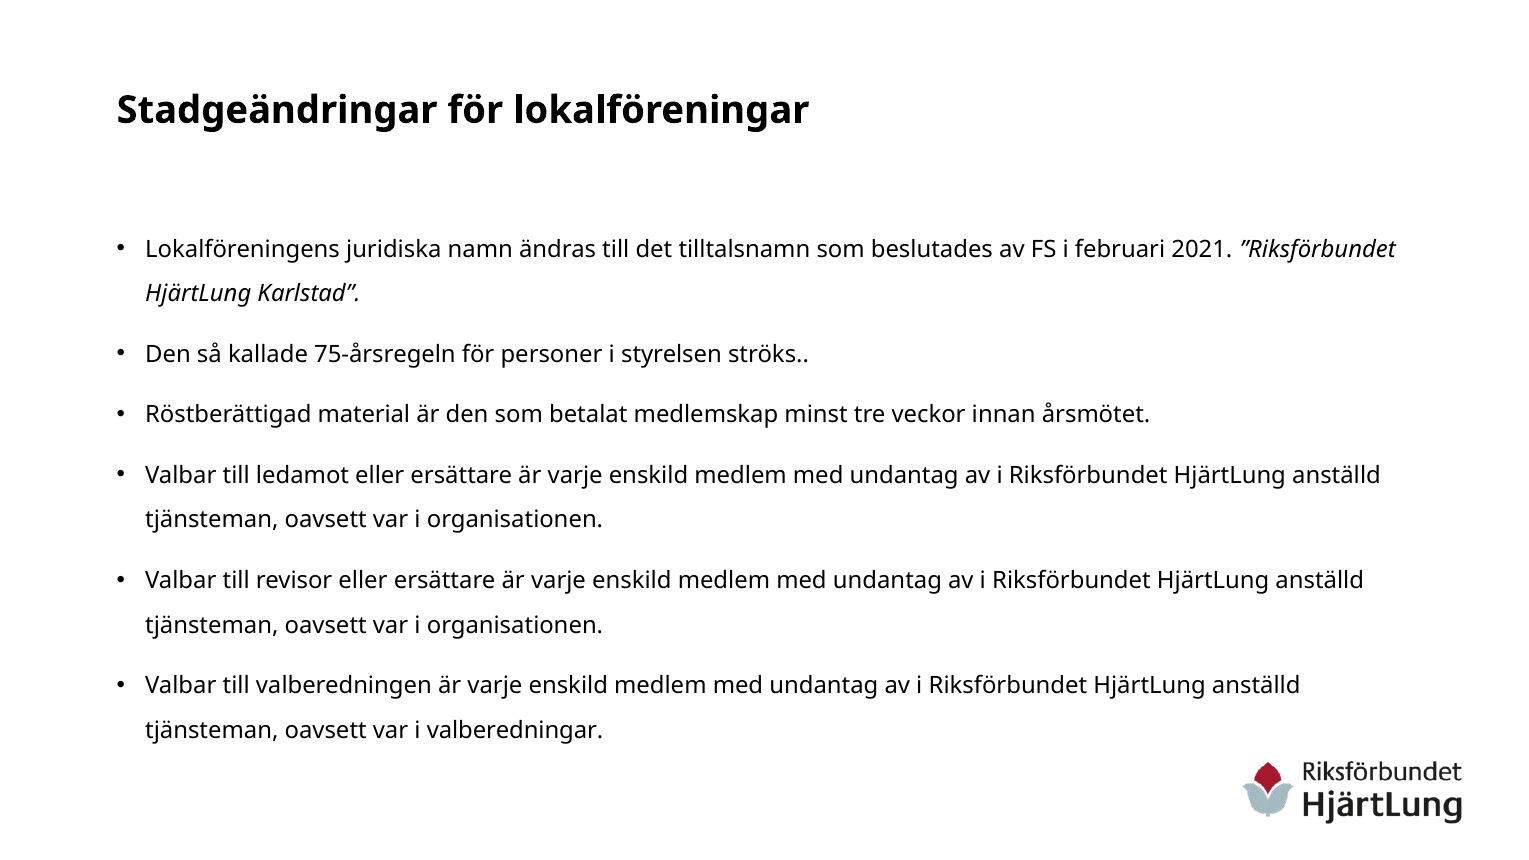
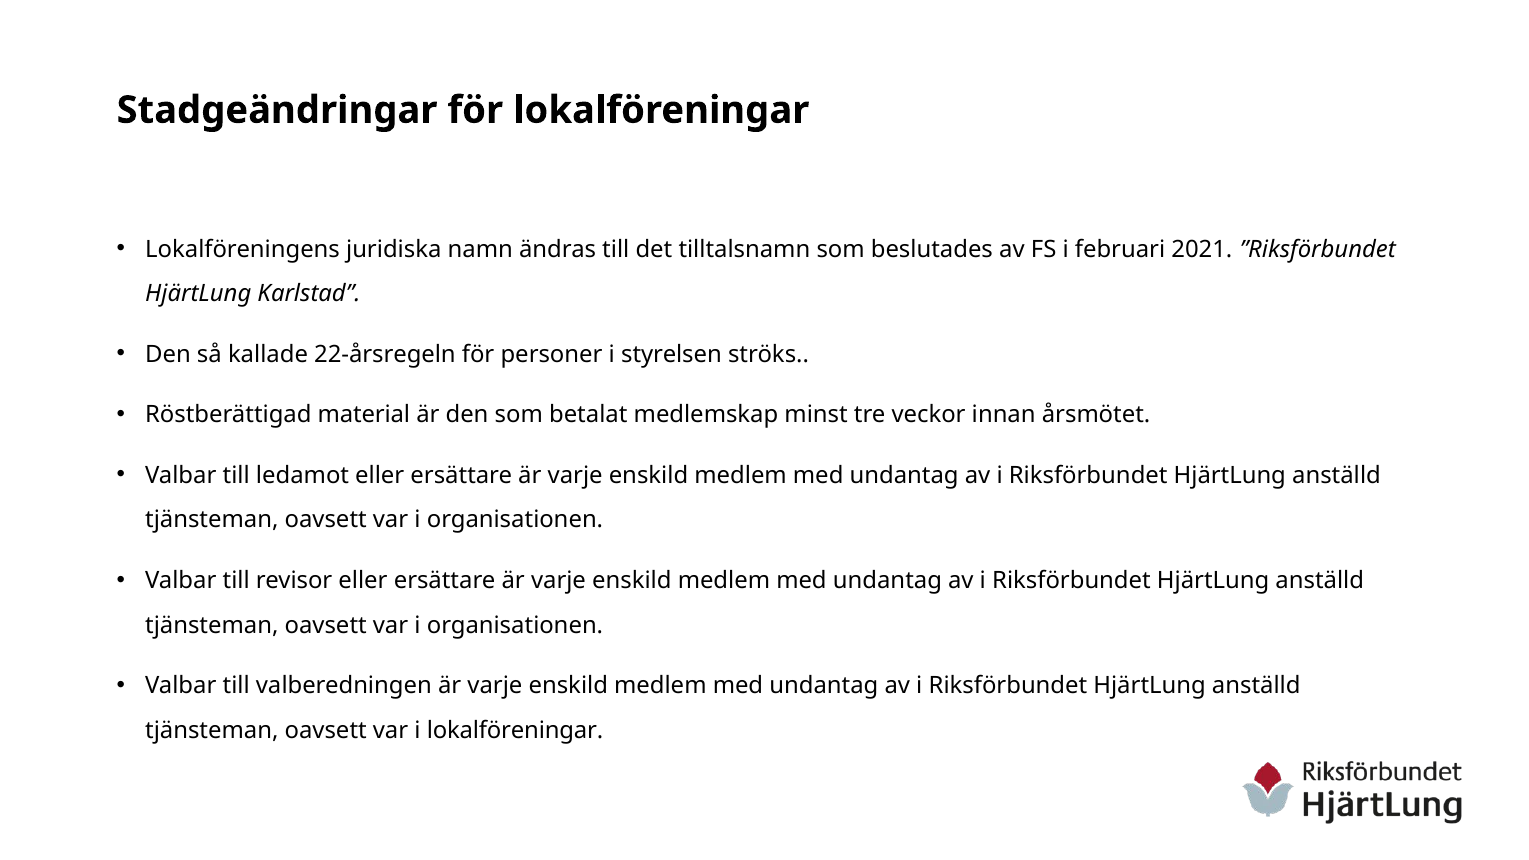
75-årsregeln: 75-årsregeln -> 22-årsregeln (385, 354)
i valberedningar: valberedningar -> lokalföreningar (515, 730)
